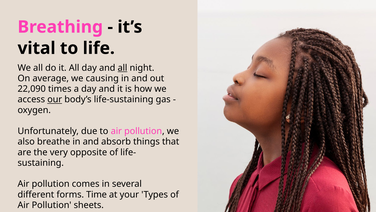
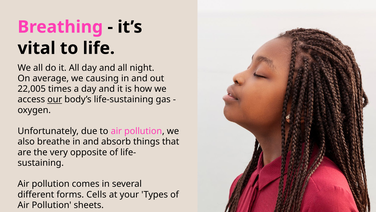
all underline: present -> none (122, 68)
22,090: 22,090 -> 22,005 (32, 89)
Time: Time -> Cells (96, 194)
